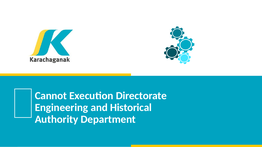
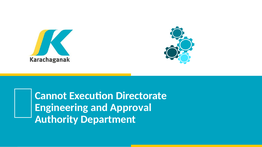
Historical: Historical -> Approval (131, 108)
